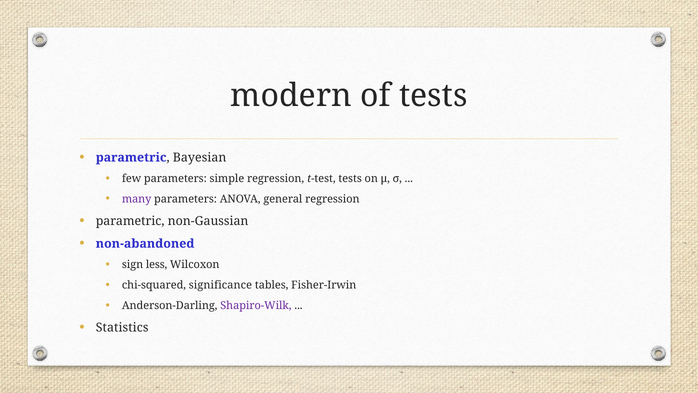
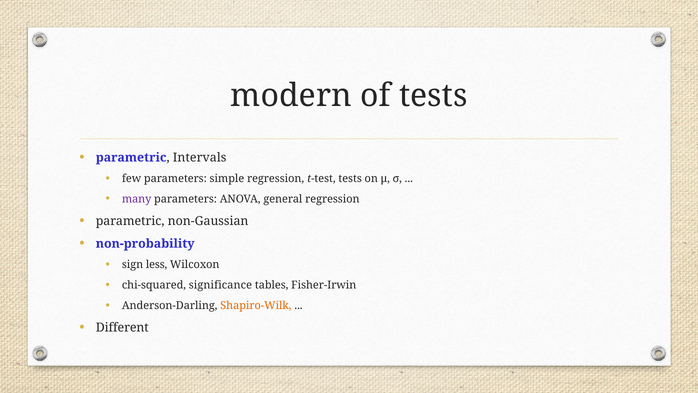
Bayesian: Bayesian -> Intervals (200, 157)
non-abandoned: non-abandoned -> non-probability (145, 243)
Shapiro-Wilk colour: purple -> orange (256, 305)
Statistics: Statistics -> Different (122, 327)
